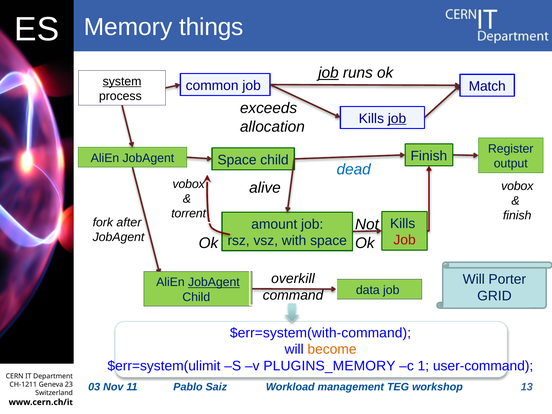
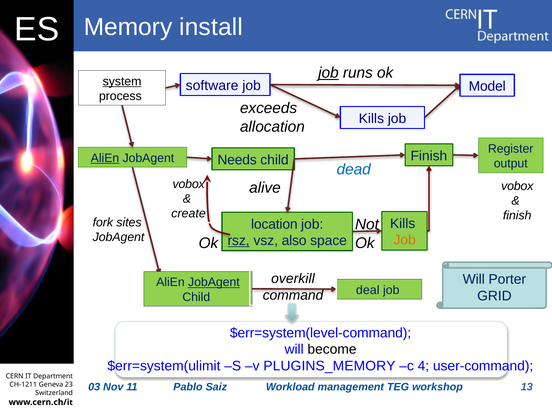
things: things -> install (211, 27)
common: common -> software (212, 86)
Match: Match -> Model (487, 86)
job underline: present -> none (397, 118)
AliEn underline: none -> present (105, 158)
JobAgent Space: Space -> Needs (237, 160)
torrent: torrent -> create (189, 214)
after: after -> sites (129, 223)
amount: amount -> location (274, 224)
Job colour: red -> orange (405, 240)
rsz underline: none -> present (239, 241)
with: with -> also (294, 241)
data: data -> deal (368, 290)
$err=system(with-command: $err=system(with-command -> $err=system(level-command (321, 333)
become colour: orange -> black (332, 349)
1: 1 -> 4 (423, 366)
